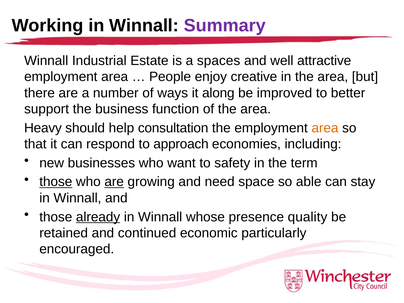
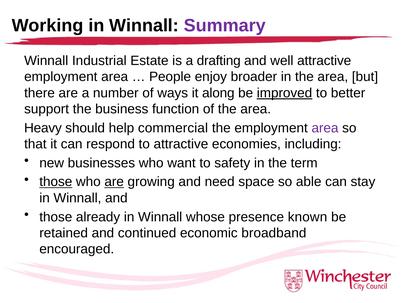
spaces: spaces -> drafting (219, 61)
creative: creative -> broader (254, 77)
improved underline: none -> present (285, 93)
consultation: consultation -> commercial (173, 128)
area colour: orange -> purple (325, 128)
to approach: approach -> attractive (181, 144)
already underline: present -> none (98, 217)
quality: quality -> known (308, 217)
particularly: particularly -> broadband (274, 233)
